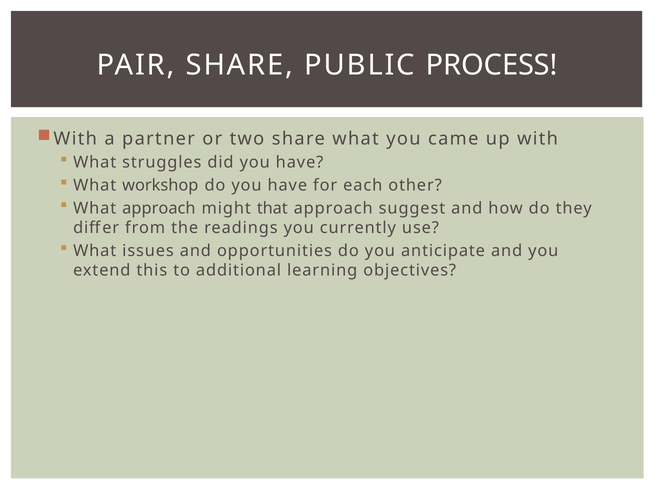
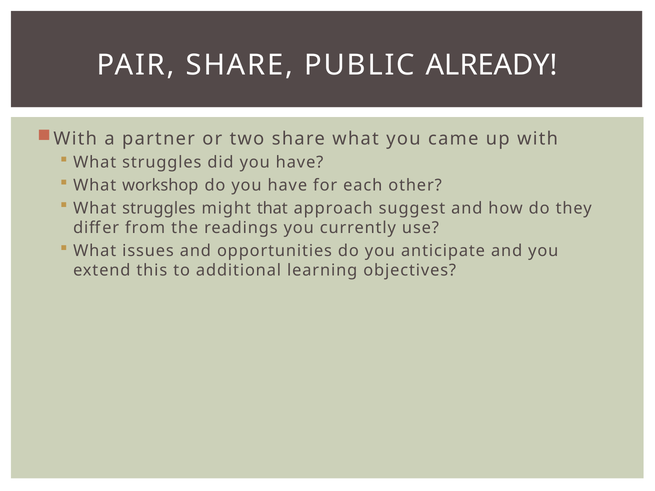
PROCESS: PROCESS -> ALREADY (492, 65)
approach: approach -> struggles (159, 208)
